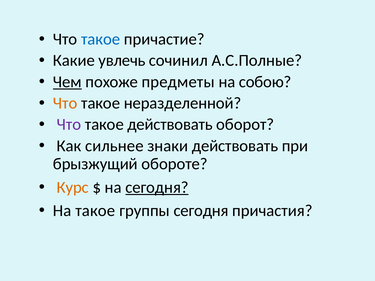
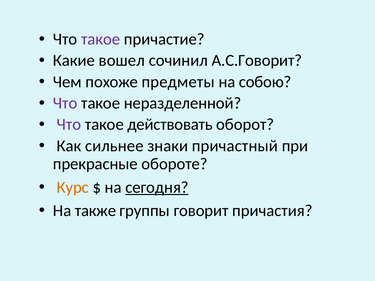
такое colour: blue -> purple (101, 39)
увлечь: увлечь -> вошел (122, 61)
А.С.Полные: А.С.Полные -> А.С.Говорит (257, 61)
Чем underline: present -> none (67, 82)
Что colour: orange -> purple (65, 103)
знаки действовать: действовать -> причастный (235, 146)
брызжущий: брызжущий -> прекрасные (95, 164)
На такое: такое -> также (95, 211)
группы сегодня: сегодня -> говорит (201, 211)
